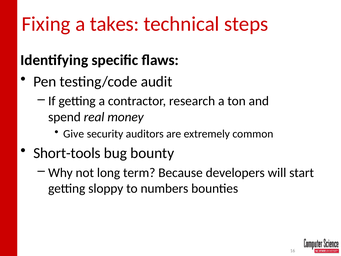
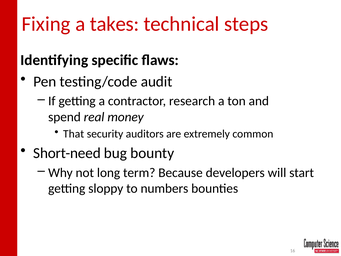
Give: Give -> That (74, 134)
Short-tools: Short-tools -> Short-need (67, 153)
